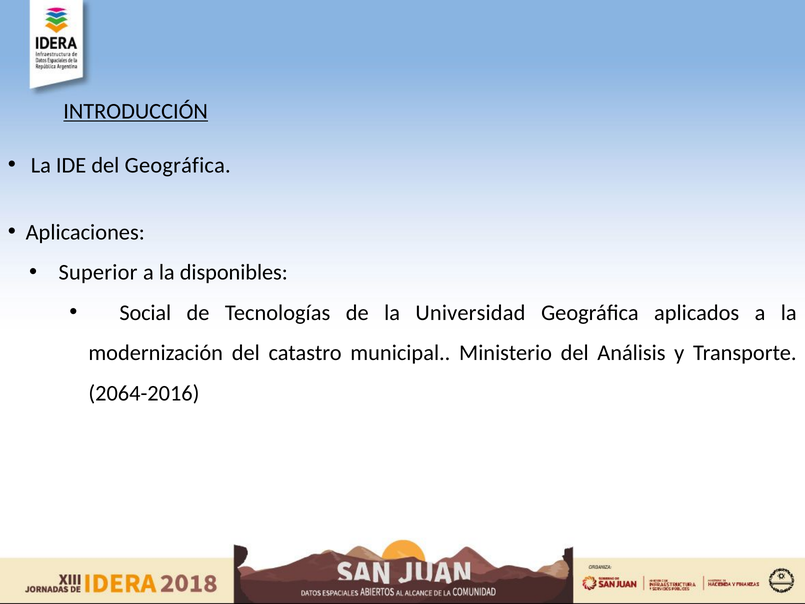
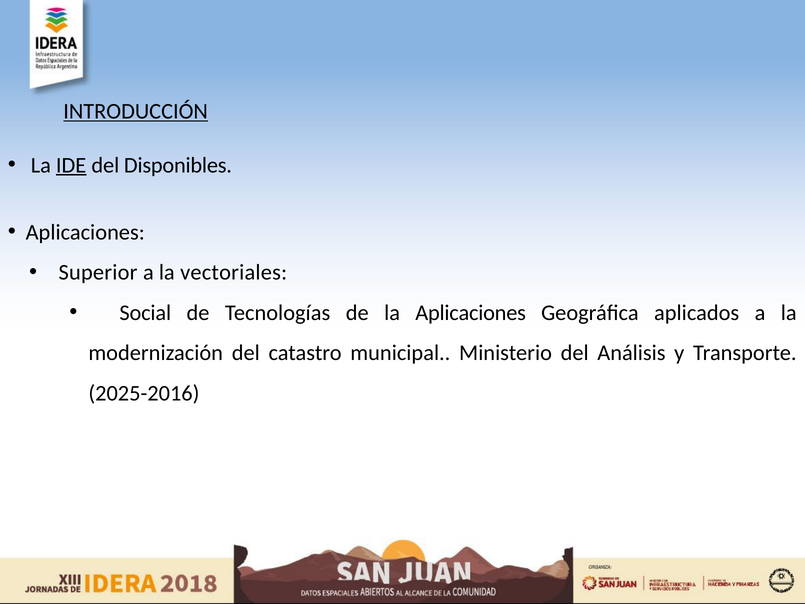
IDE underline: none -> present (71, 165)
del Geográfica: Geográfica -> Disponibles (178, 165)
disponibles: disponibles -> vectoriales (234, 272)
la Universidad: Universidad -> Aplicaciones (471, 313)
2064-2016: 2064-2016 -> 2025-2016 (144, 393)
